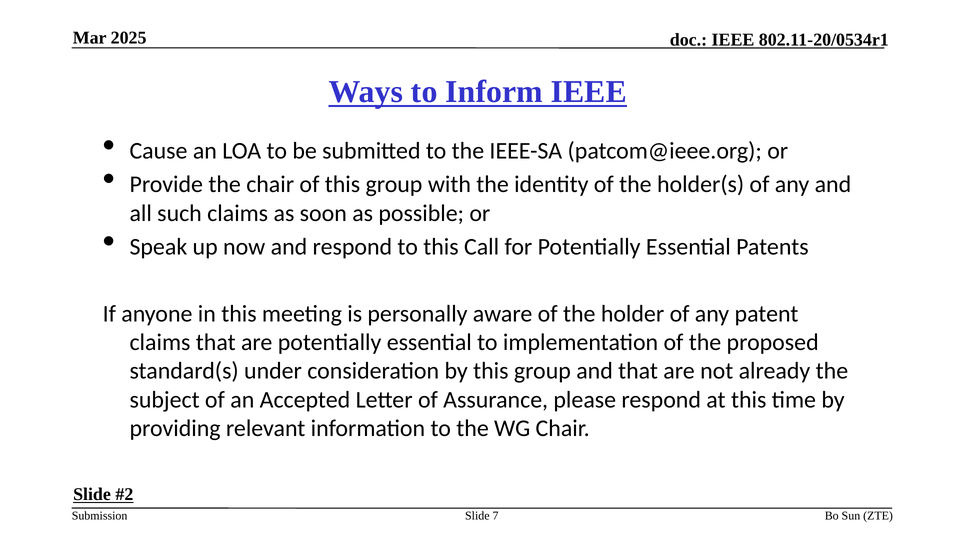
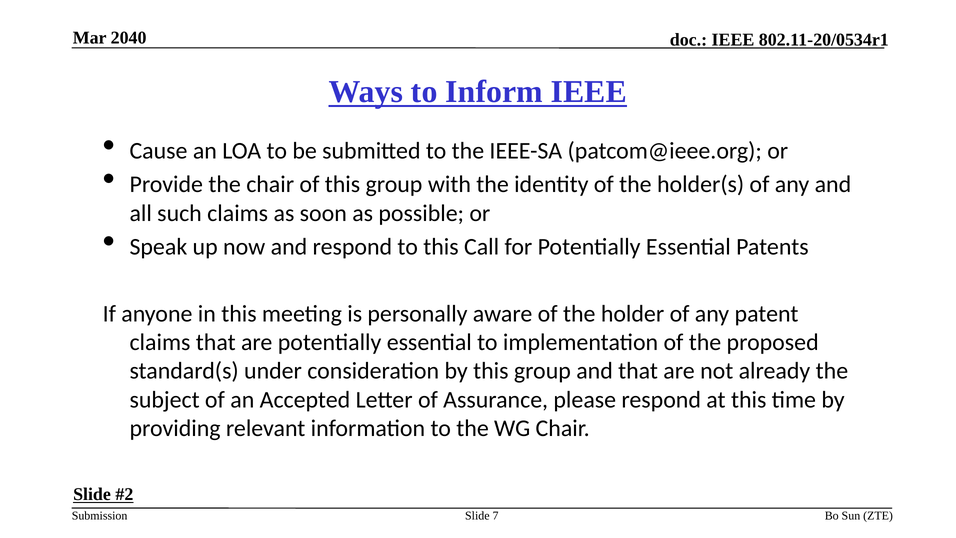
2025: 2025 -> 2040 (129, 38)
